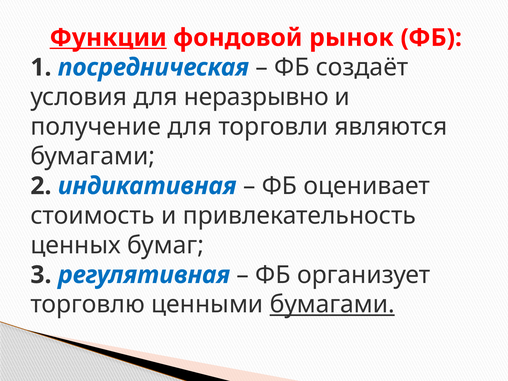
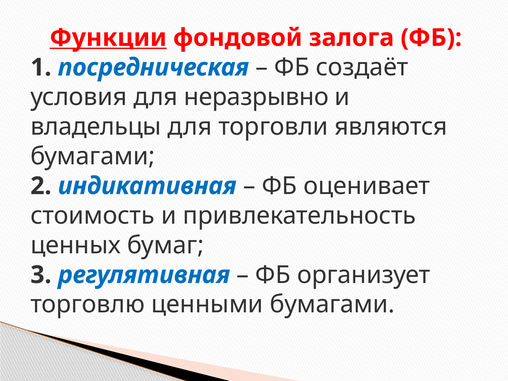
рынок: рынок -> залога (351, 38)
получение: получение -> владельцы (96, 127)
бумагами underline: present -> none (332, 305)
